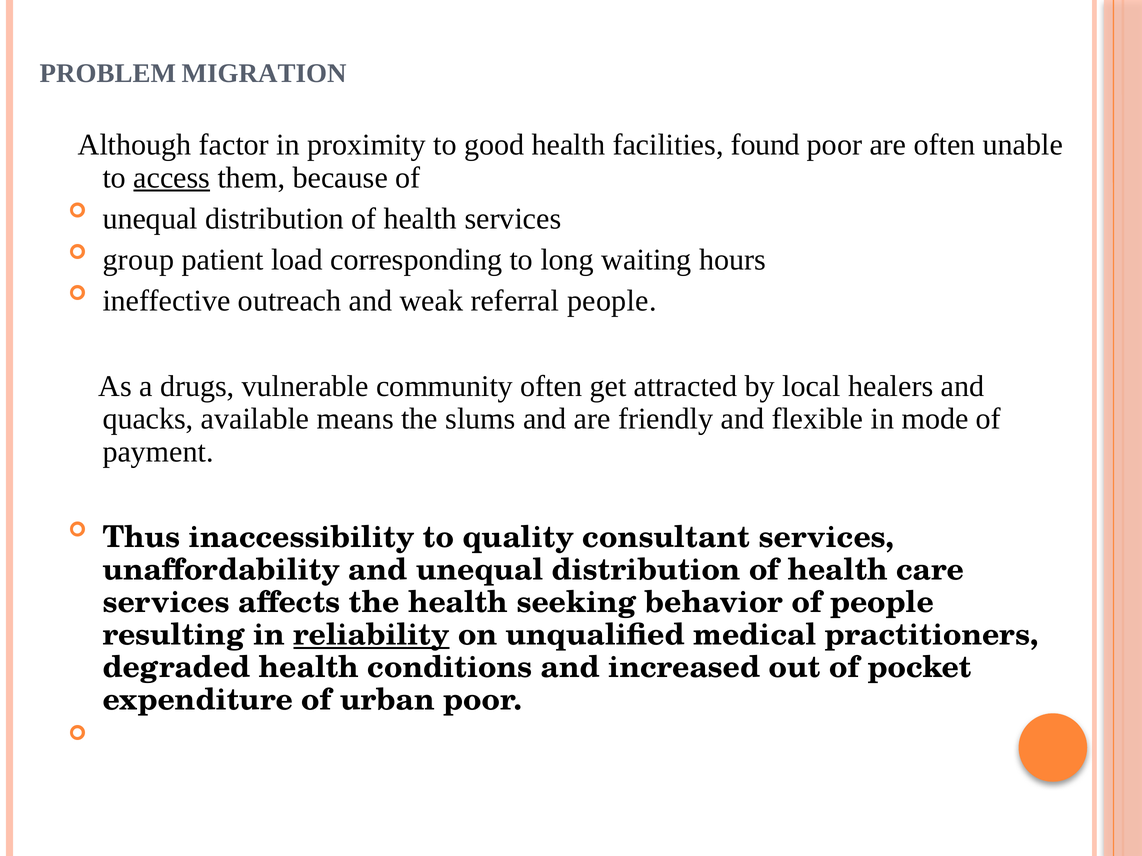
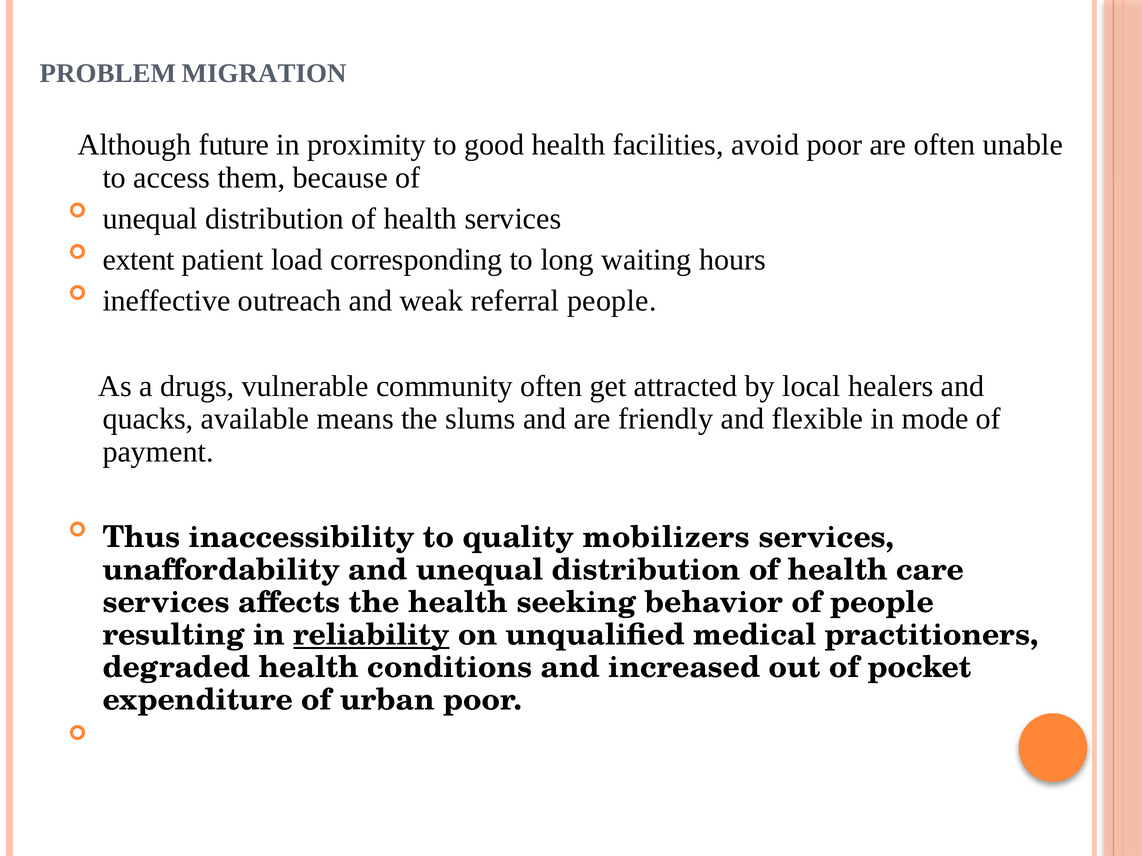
factor: factor -> future (234, 145)
found: found -> avoid (765, 145)
access underline: present -> none (172, 178)
group: group -> extent (139, 260)
consultant: consultant -> mobilizers (666, 538)
